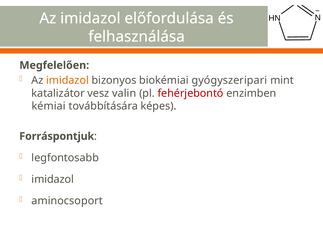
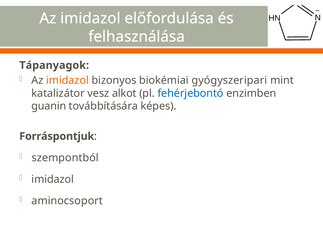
Megfelelően: Megfelelően -> Tápanyagok (54, 65)
valin: valin -> alkot (124, 93)
fehérjebontó colour: red -> blue (191, 93)
kémiai: kémiai -> guanin (49, 106)
legfontosabb: legfontosabb -> szempontból (65, 158)
